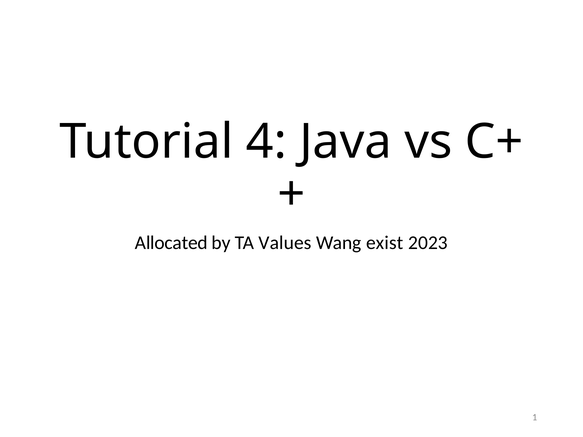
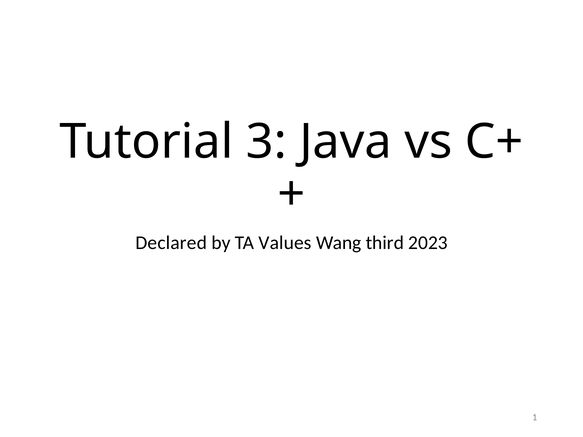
4: 4 -> 3 (266, 142)
Allocated: Allocated -> Declared (171, 243)
exist: exist -> third (385, 243)
